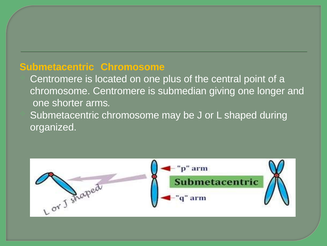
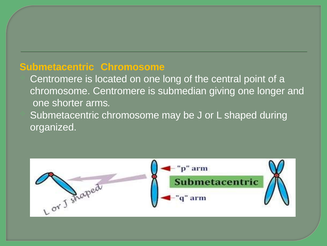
plus: plus -> long (172, 79)
